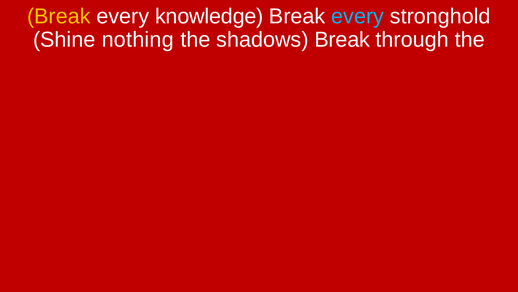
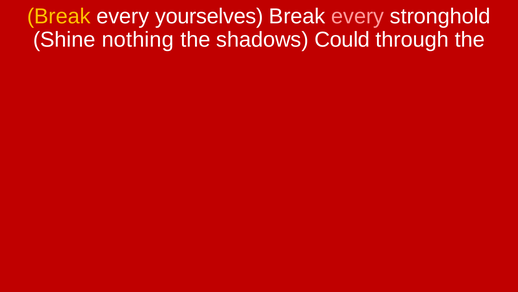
knowledge: knowledge -> yourselves (209, 16)
every colour: light blue -> pink (358, 16)
shadows Break: Break -> Could (342, 40)
